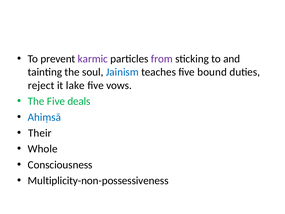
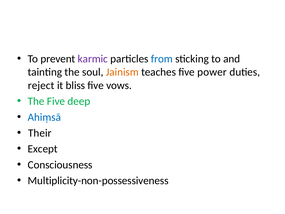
from colour: purple -> blue (162, 59)
Jainism colour: blue -> orange (122, 72)
bound: bound -> power (212, 72)
lake: lake -> bliss (75, 85)
deals: deals -> deep (79, 101)
Whole: Whole -> Except (43, 149)
